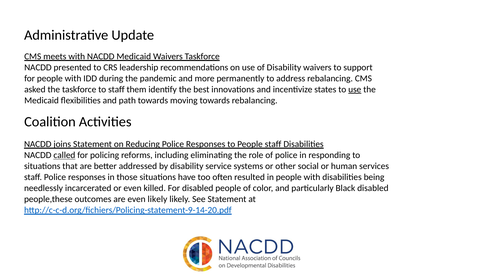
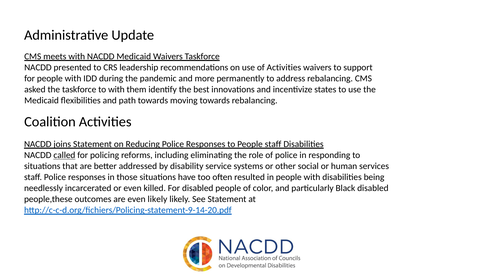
of Disability: Disability -> Activities (284, 68)
to staff: staff -> with (116, 90)
use underline: present -> none (355, 90)
